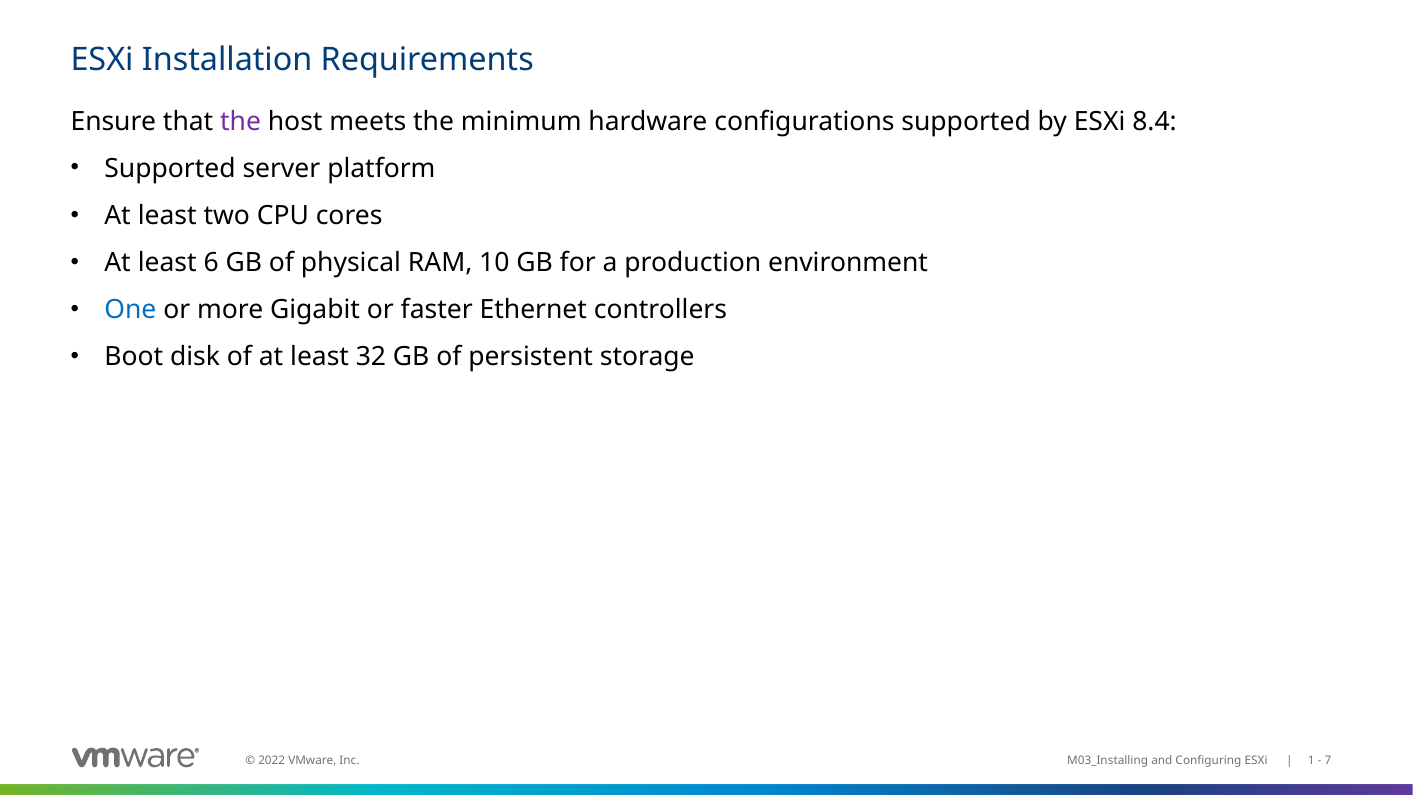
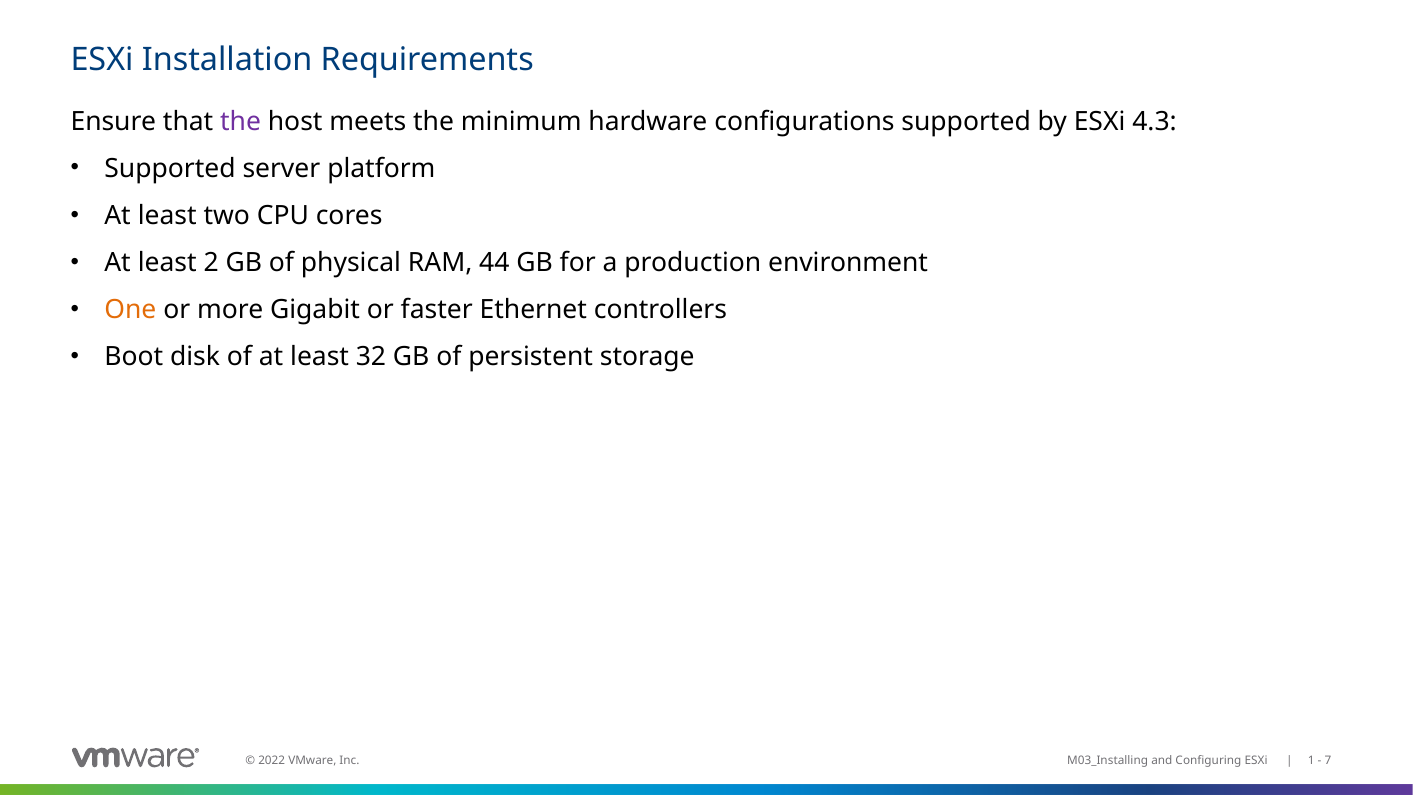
8.4: 8.4 -> 4.3 (1155, 121)
6: 6 -> 2 (211, 263)
10: 10 -> 44 (494, 263)
One colour: blue -> orange (130, 310)
